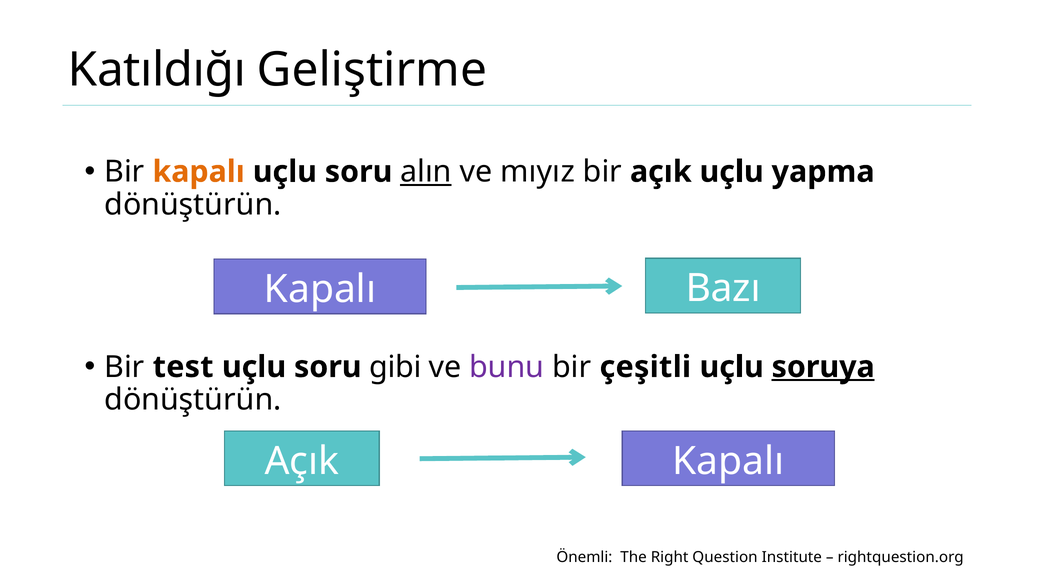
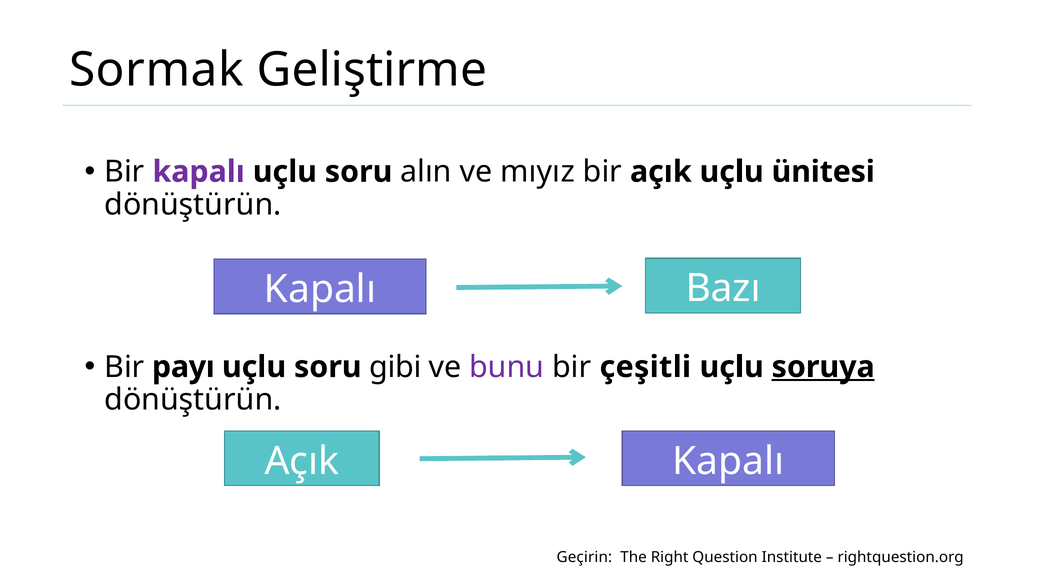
Katıldığı: Katıldığı -> Sormak (156, 70)
kapalı colour: orange -> purple (199, 172)
alın underline: present -> none (426, 172)
yapma: yapma -> ünitesi (823, 172)
test: test -> payı (183, 367)
Önemli: Önemli -> Geçirin (584, 557)
